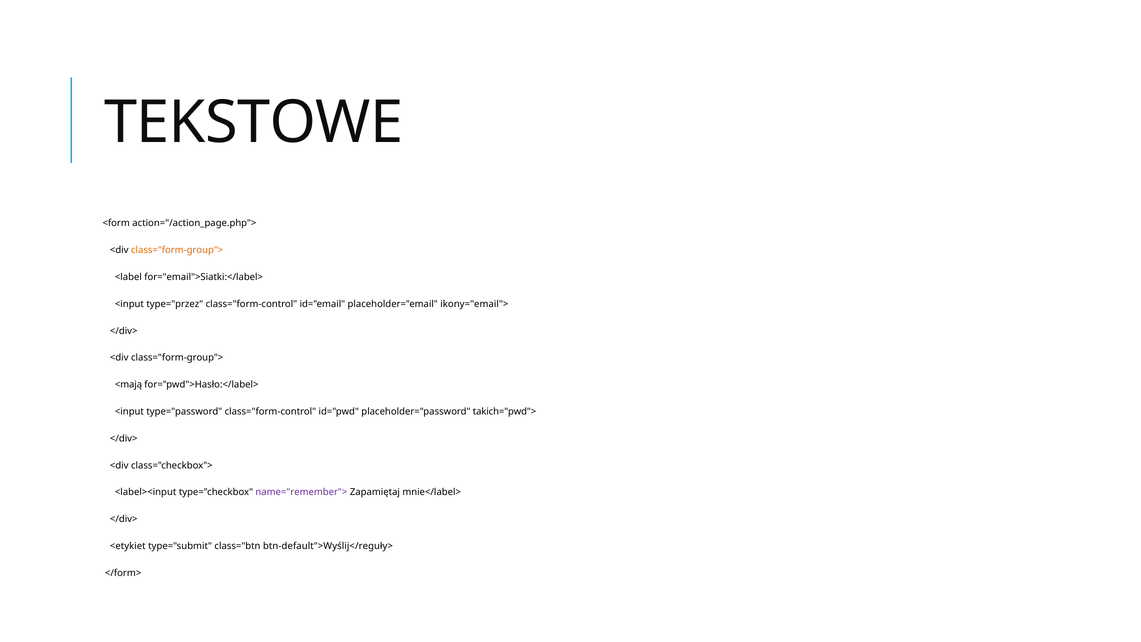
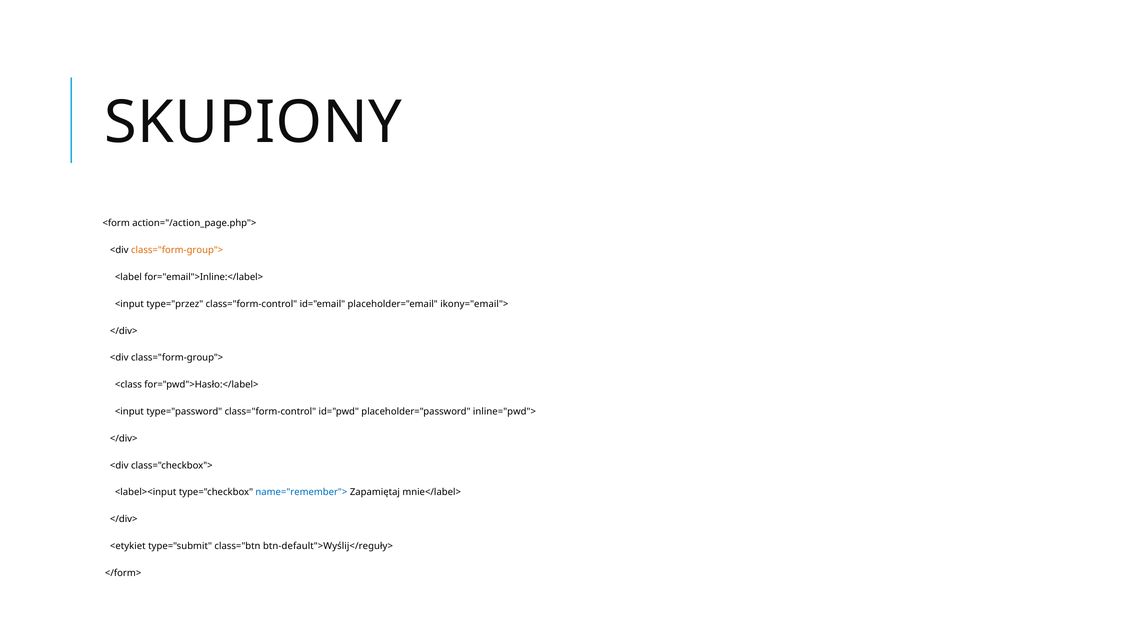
TEKSTOWE: TEKSTOWE -> SKUPIONY (253, 122)
for="email">Siatki:</label>: for="email">Siatki:</label> -> for="email">Inline:</label> (204, 277)
<mają: <mają -> <class (128, 385)
takich="pwd">: takich="pwd"> -> inline="pwd"> (504, 411)
name="remember"> colour: purple -> blue (301, 492)
